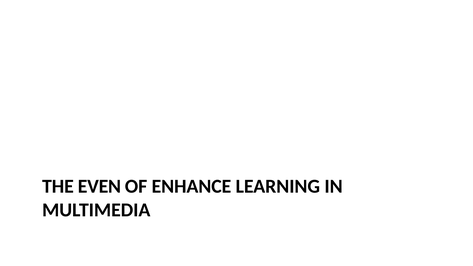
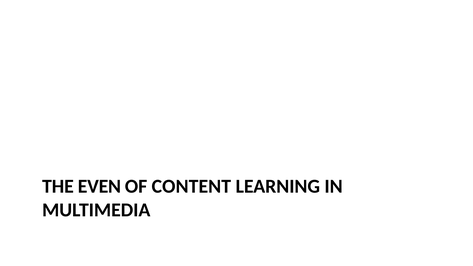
ENHANCE: ENHANCE -> CONTENT (191, 187)
